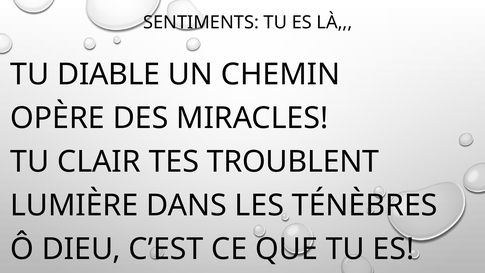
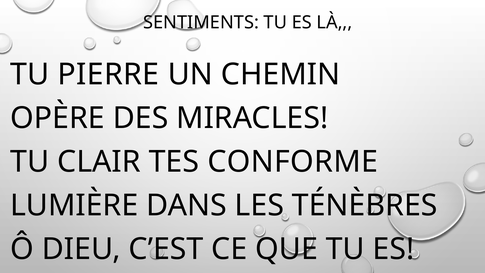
DIABLE: DIABLE -> PIERRE (108, 74)
TROUBLENT: TROUBLENT -> CONFORME (293, 162)
